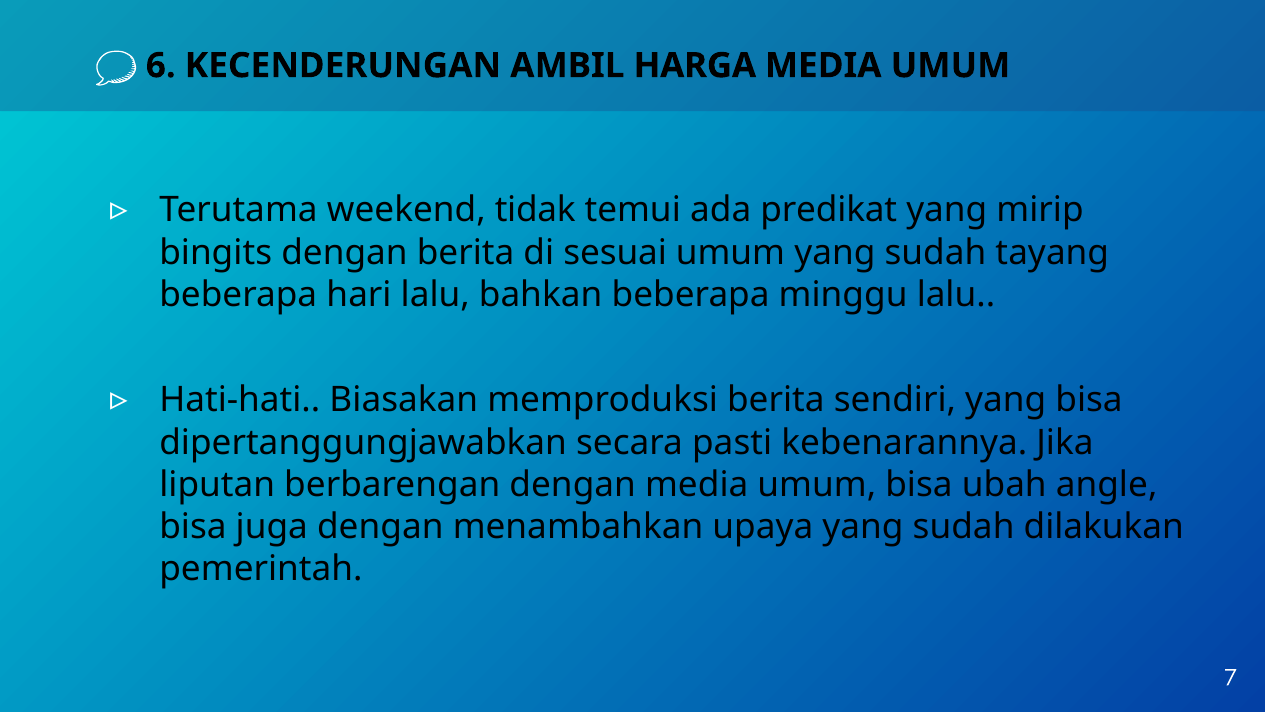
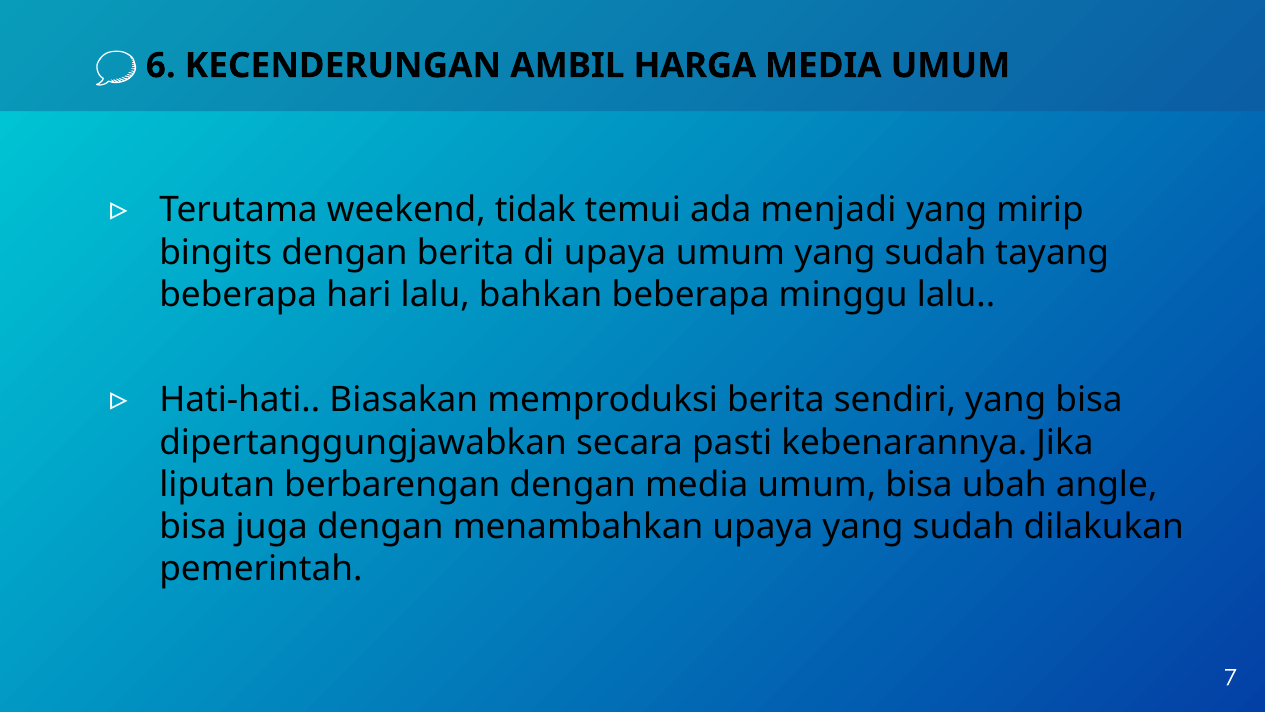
predikat: predikat -> menjadi (829, 210)
di sesuai: sesuai -> upaya (615, 252)
